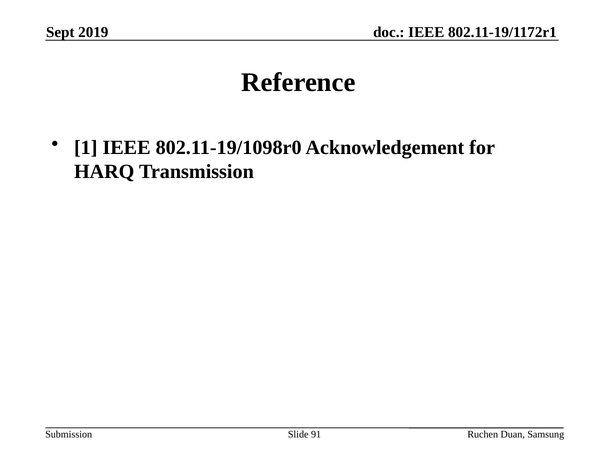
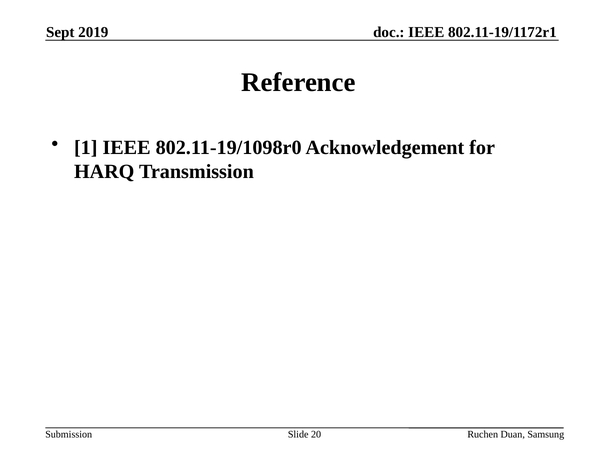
91: 91 -> 20 (316, 434)
